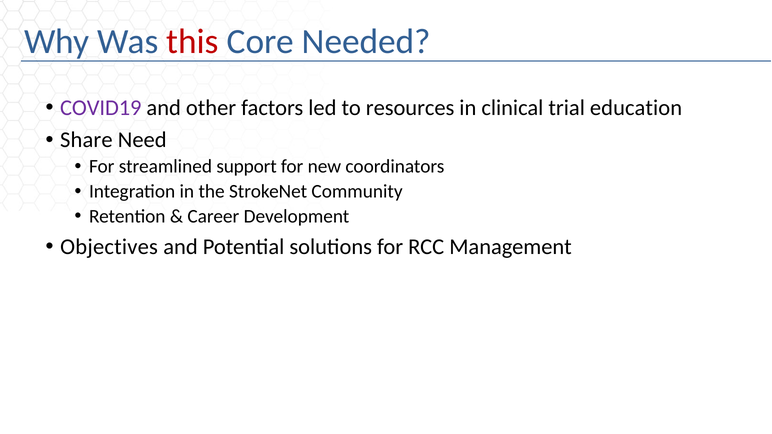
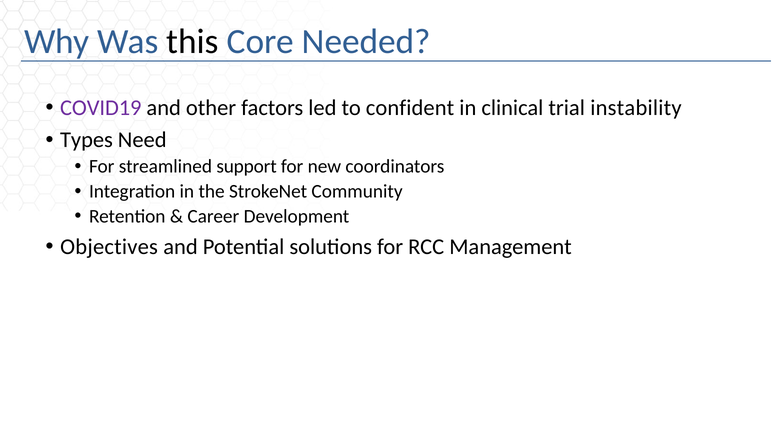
this colour: red -> black (193, 42)
resources: resources -> confident (410, 108)
education: education -> instability (636, 108)
Share: Share -> Types (86, 140)
